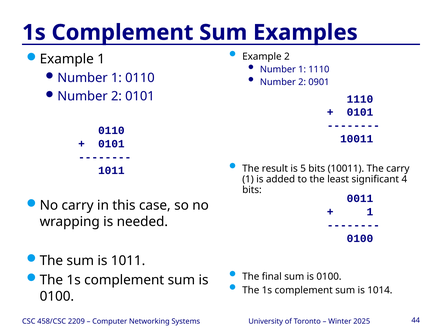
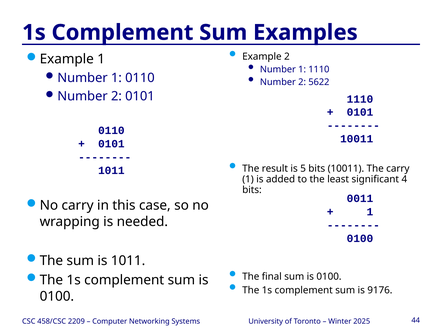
0901: 0901 -> 5622 (319, 82)
1014: 1014 -> 9176 (380, 290)
